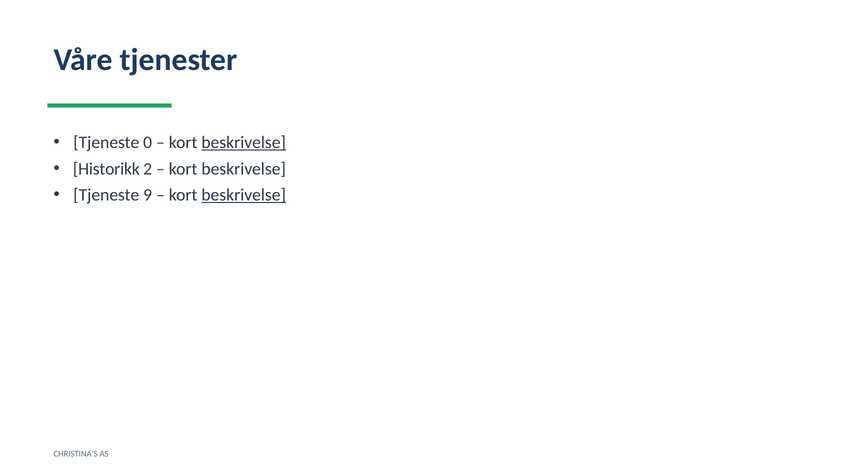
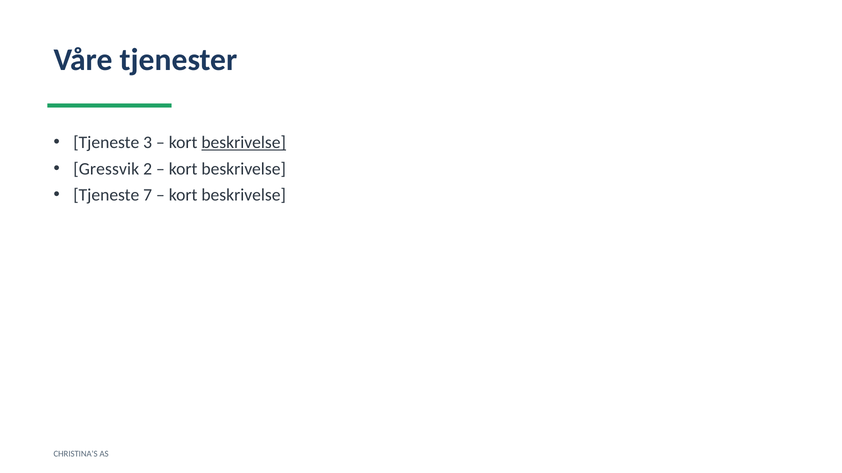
0: 0 -> 3 (148, 143)
Historikk: Historikk -> Gressvik (106, 169)
9: 9 -> 7 (148, 195)
beskrivelse underline: present -> none (244, 195)
